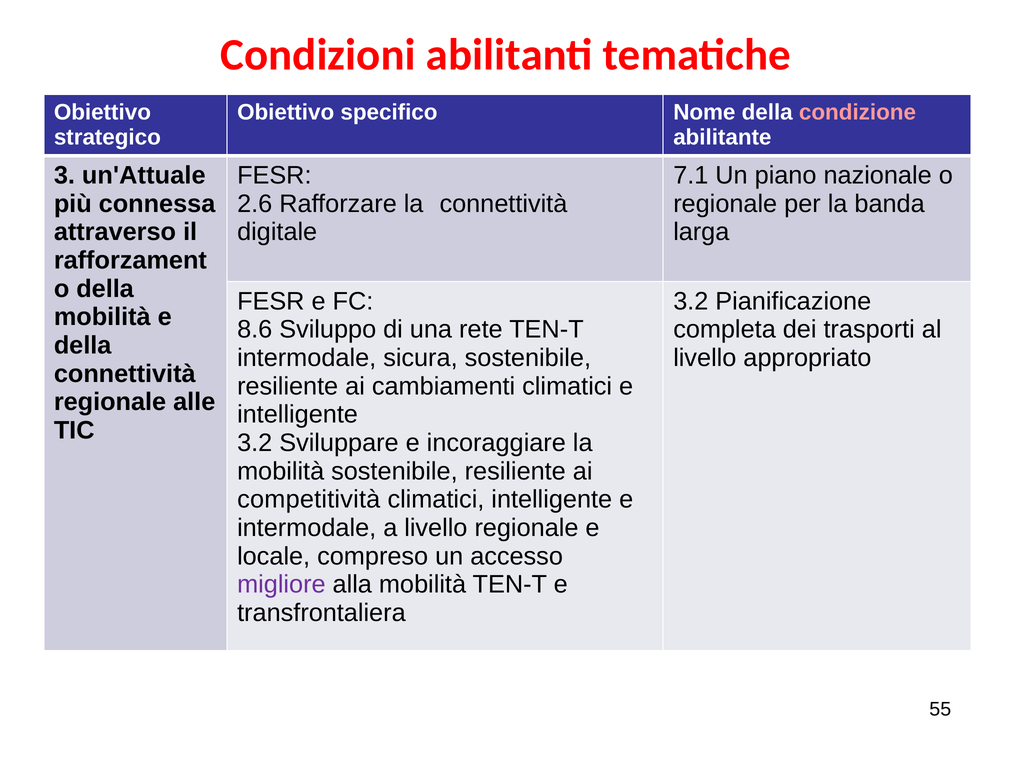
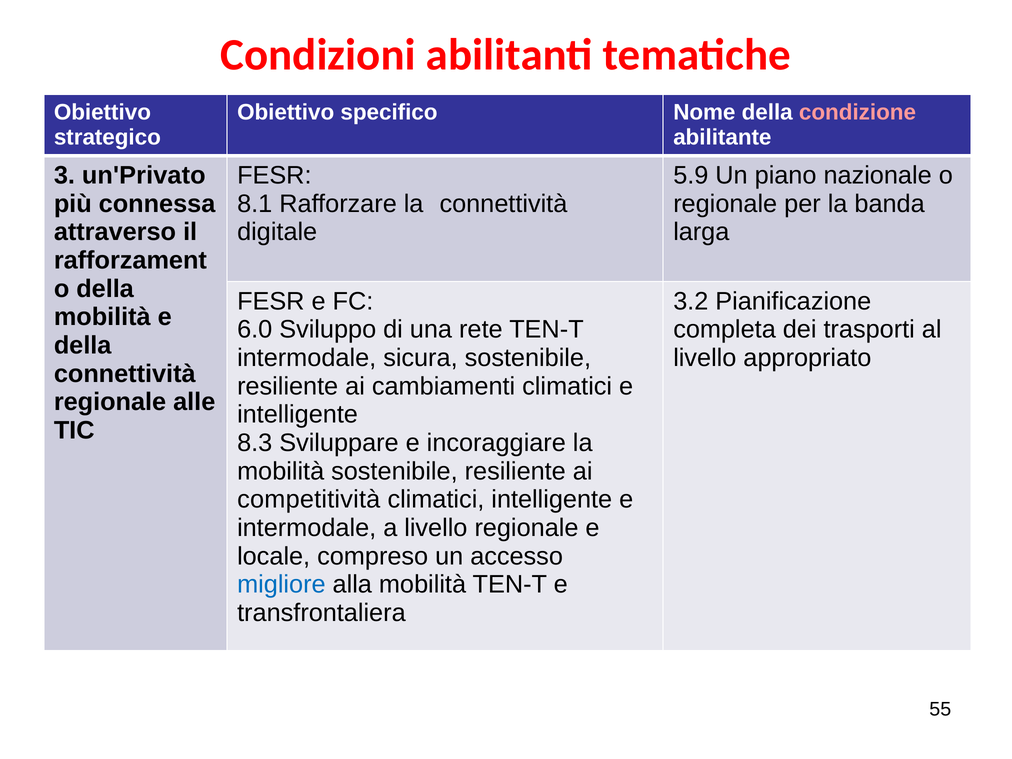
un'Attuale: un'Attuale -> un'Privato (144, 175)
7.1: 7.1 -> 5.9 (691, 175)
2.6: 2.6 -> 8.1 (255, 204)
8.6: 8.6 -> 6.0 (255, 330)
3.2: 3.2 -> 8.3 (255, 443)
migliore colour: purple -> blue (281, 585)
